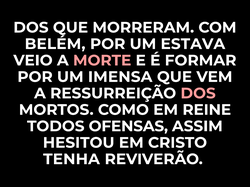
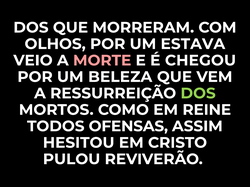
BELÉM: BELÉM -> OLHOS (55, 44)
FORMAR: FORMAR -> CHEGOU (200, 61)
IMENSA: IMENSA -> BELEZA (120, 77)
DOS colour: pink -> light green (198, 94)
TENHA: TENHA -> PULOU (72, 160)
